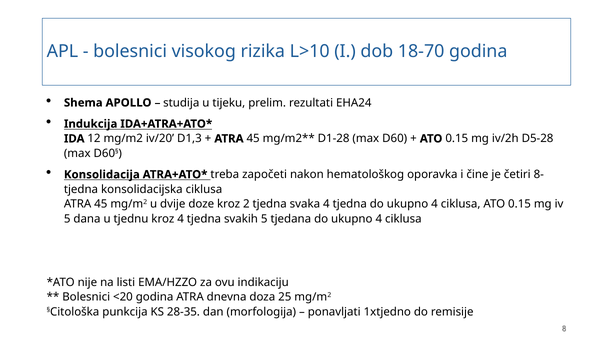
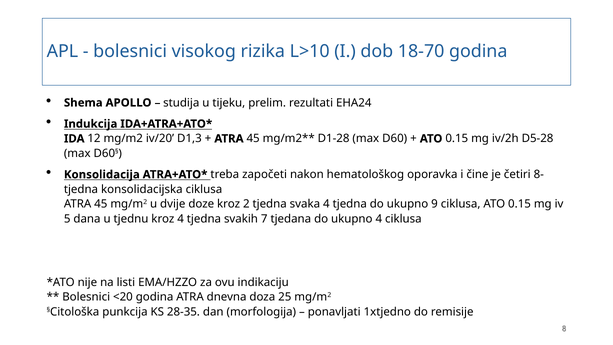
tjedna do ukupno 4: 4 -> 9 (435, 204)
svakih 5: 5 -> 7 (264, 219)
